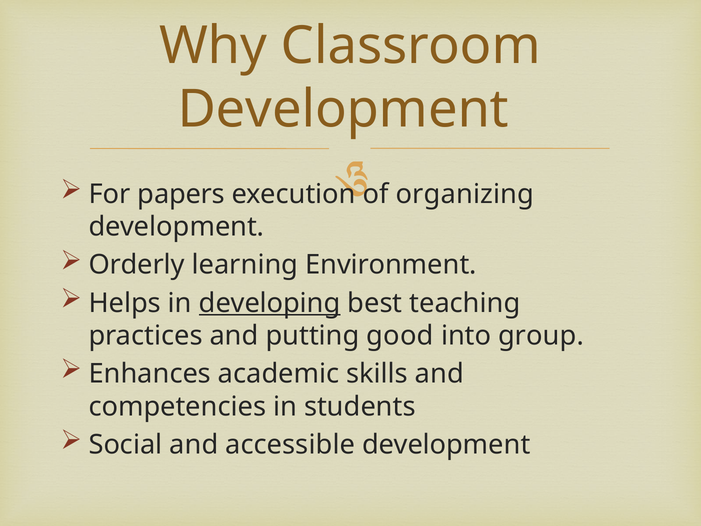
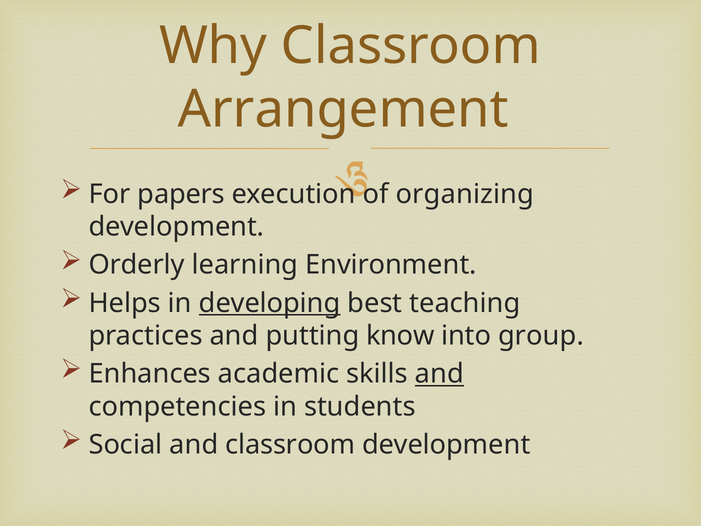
Development: Development -> Arrangement (343, 109)
good: good -> know (400, 336)
and underline: none -> present (439, 374)
and accessible: accessible -> classroom (290, 444)
